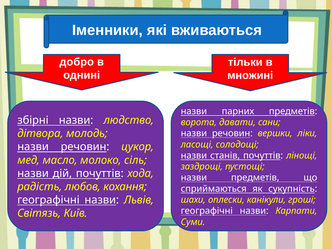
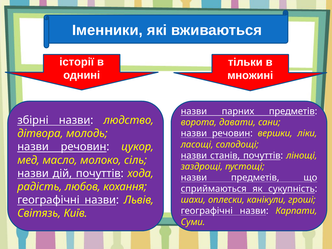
добро: добро -> історії (77, 62)
